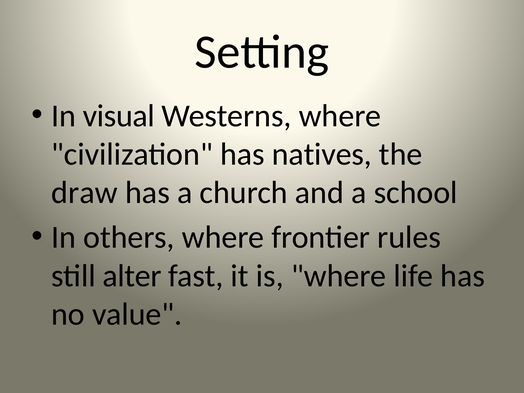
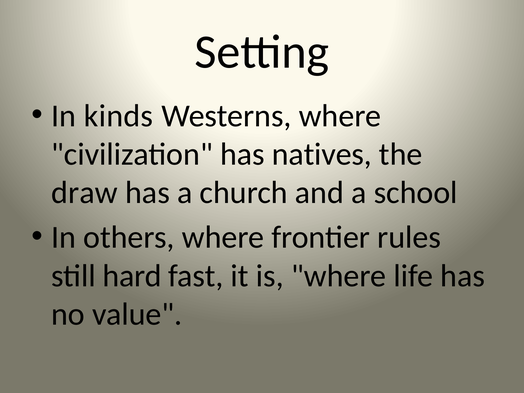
visual: visual -> kinds (118, 116)
alter: alter -> hard (132, 276)
